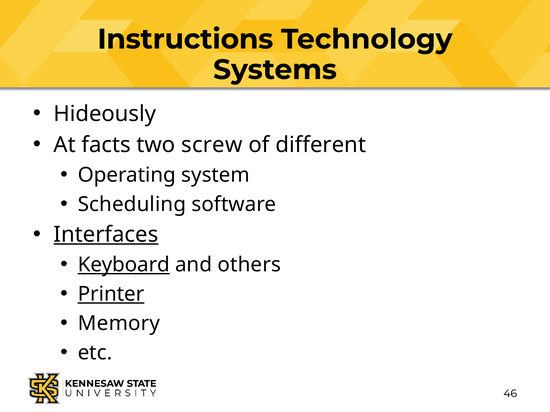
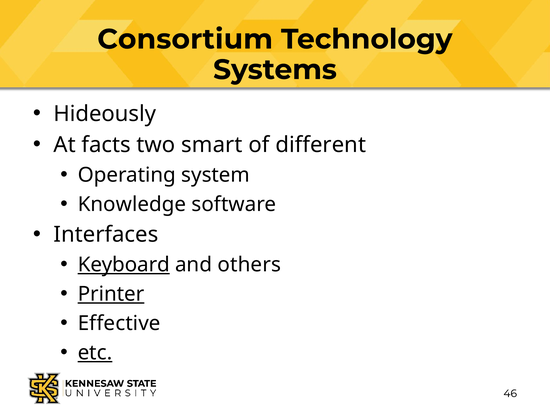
Instructions: Instructions -> Consortium (185, 39)
screw: screw -> smart (212, 145)
Scheduling: Scheduling -> Knowledge (132, 205)
Interfaces underline: present -> none (106, 235)
Memory: Memory -> Effective (119, 324)
etc underline: none -> present (95, 353)
